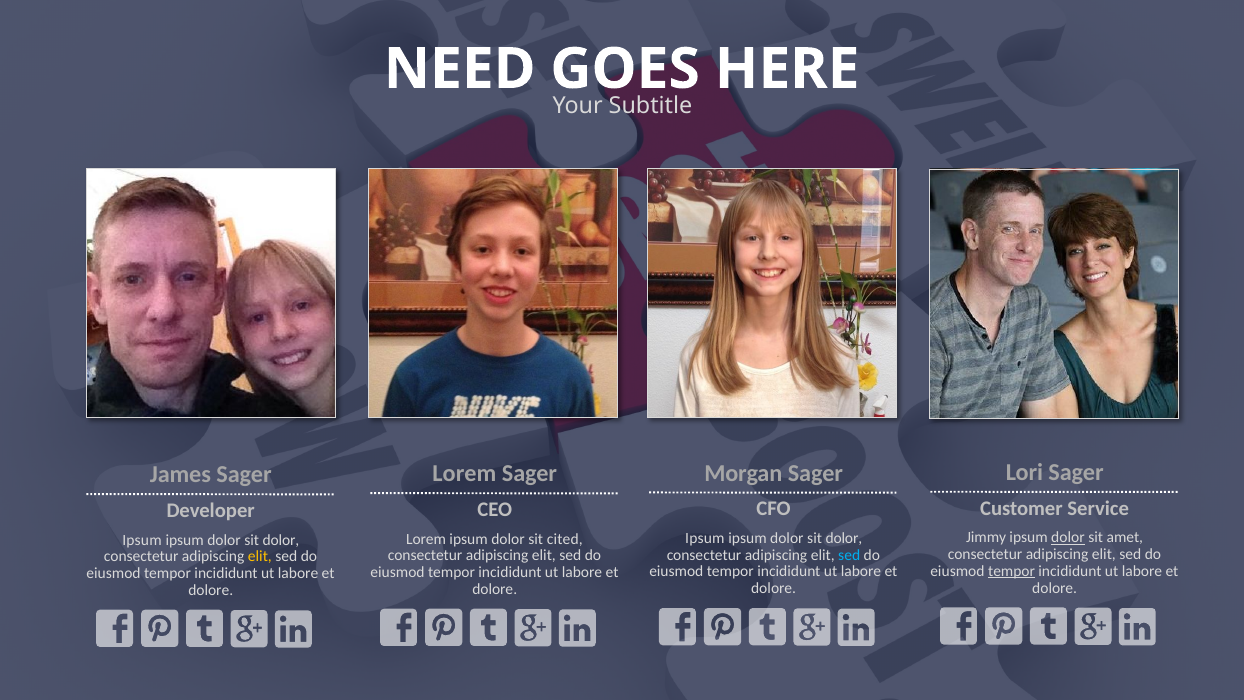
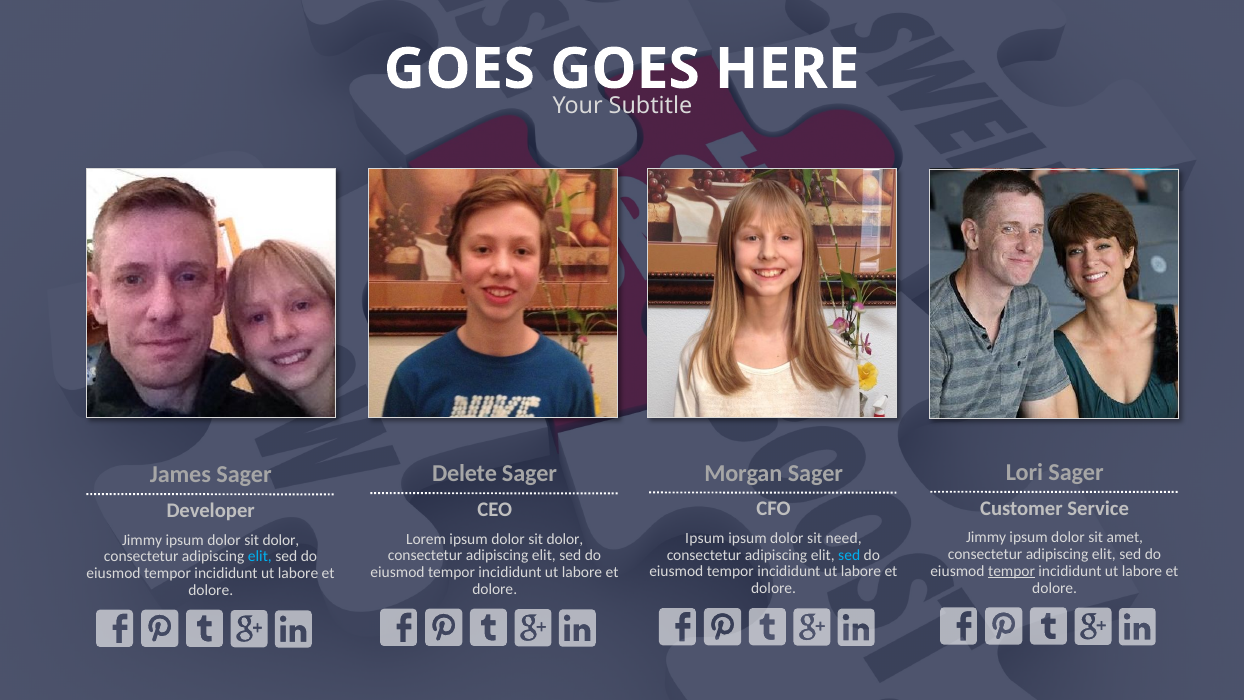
NEED: NEED -> GOES (459, 69)
Lorem: Lorem -> Delete (465, 474)
dolor underline: present -> none (1068, 537)
dolor: dolor -> need (844, 538)
cited: cited -> dolor (565, 539)
Ipsum: Ipsum -> Jimmy (142, 540)
elit colour: yellow -> light blue (260, 557)
